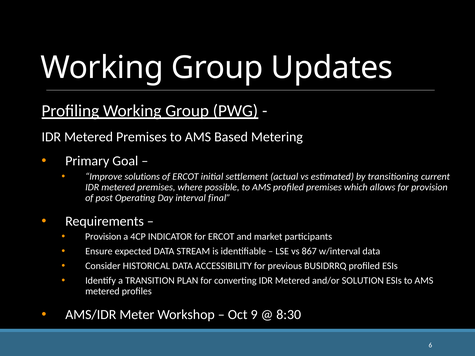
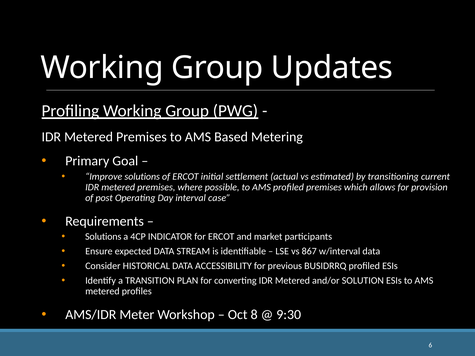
final: final -> case (219, 198)
Provision: Provision -> Solutions (103, 237)
9: 9 -> 8 (254, 315)
8:30: 8:30 -> 9:30 (289, 315)
